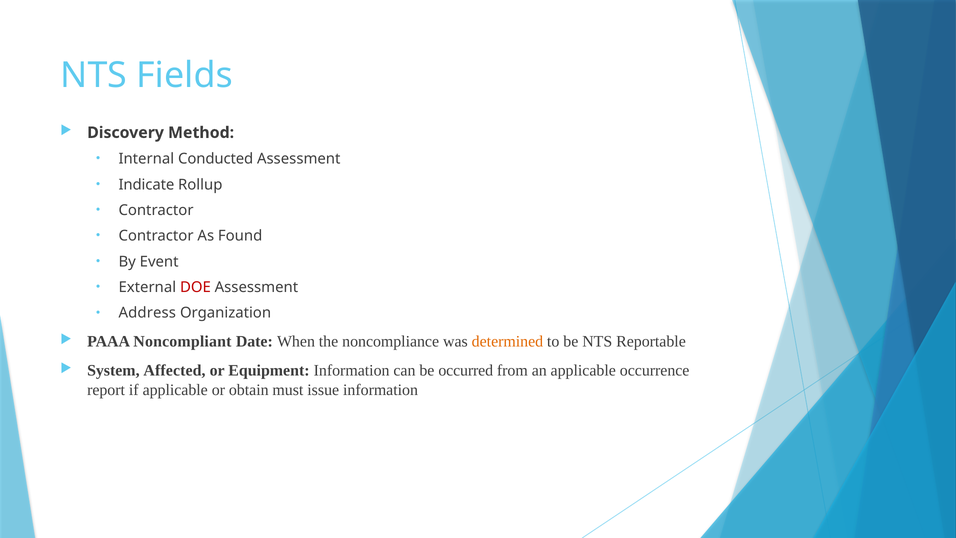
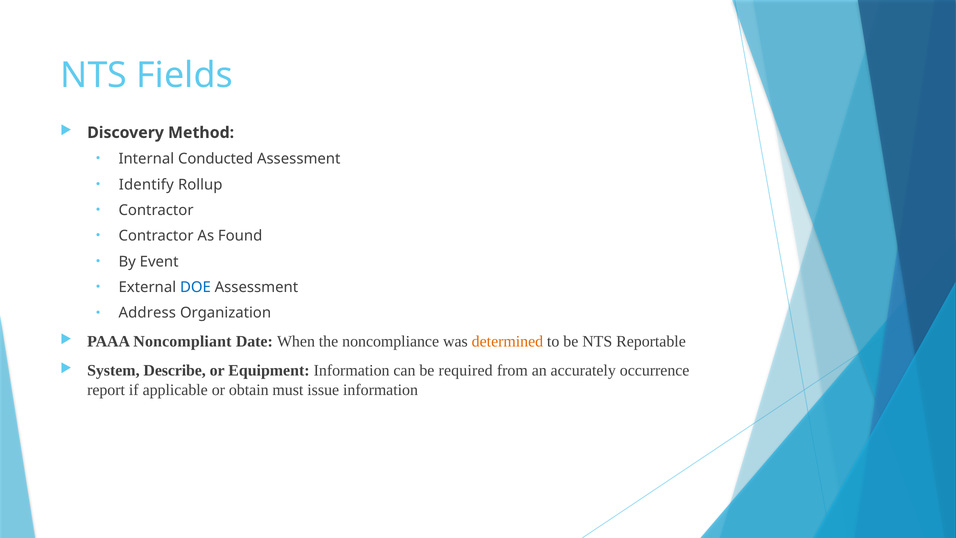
Indicate: Indicate -> Identify (146, 184)
DOE colour: red -> blue (195, 287)
Affected: Affected -> Describe (175, 371)
occurred: occurred -> required (466, 371)
an applicable: applicable -> accurately (583, 371)
